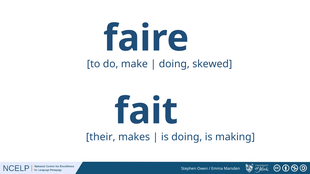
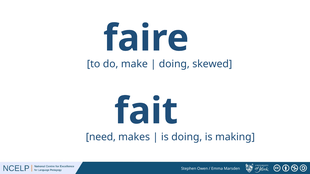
their: their -> need (101, 137)
